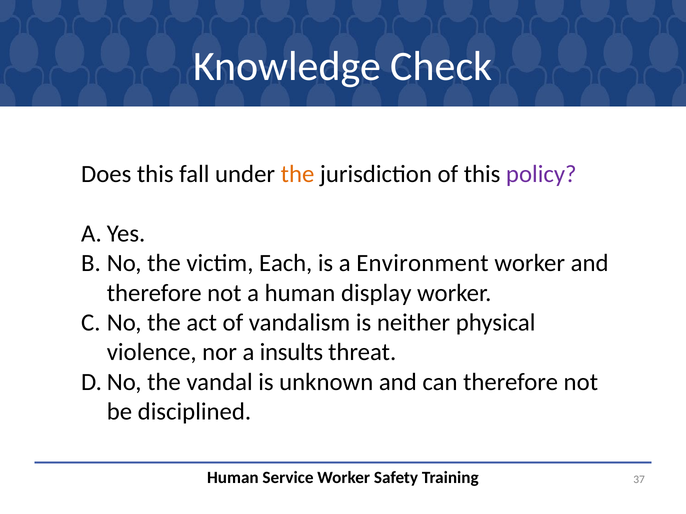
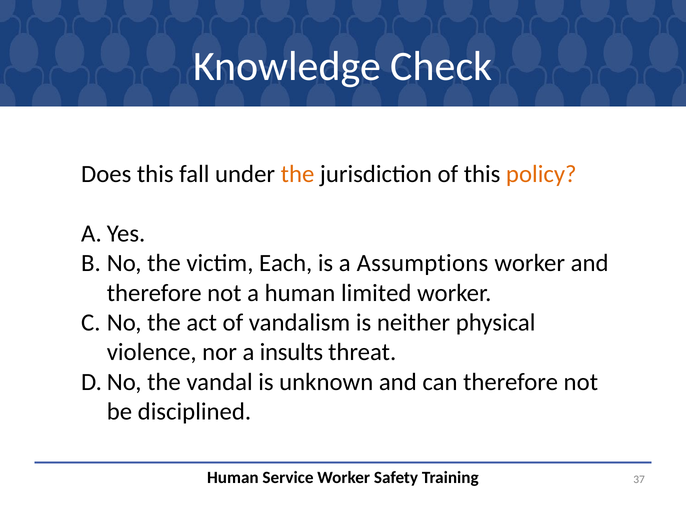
policy colour: purple -> orange (541, 174)
Environment: Environment -> Assumptions (422, 263)
display: display -> limited (376, 293)
